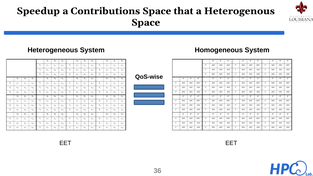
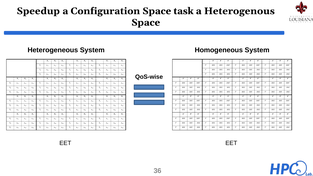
Contributions: Contributions -> Configuration (105, 11)
that: that -> task (184, 11)
